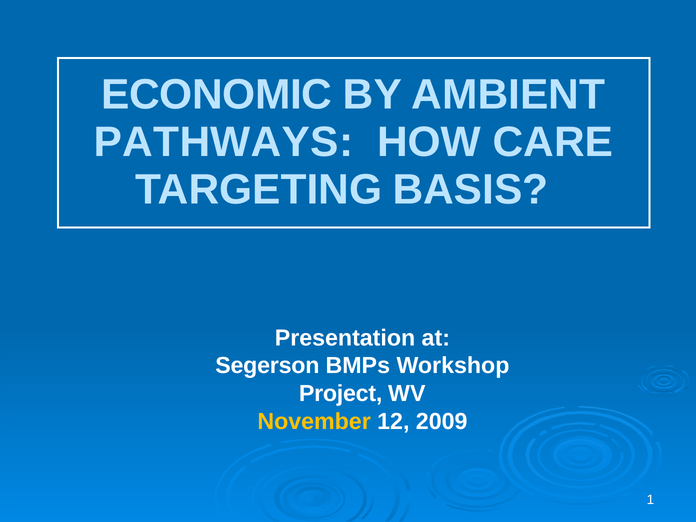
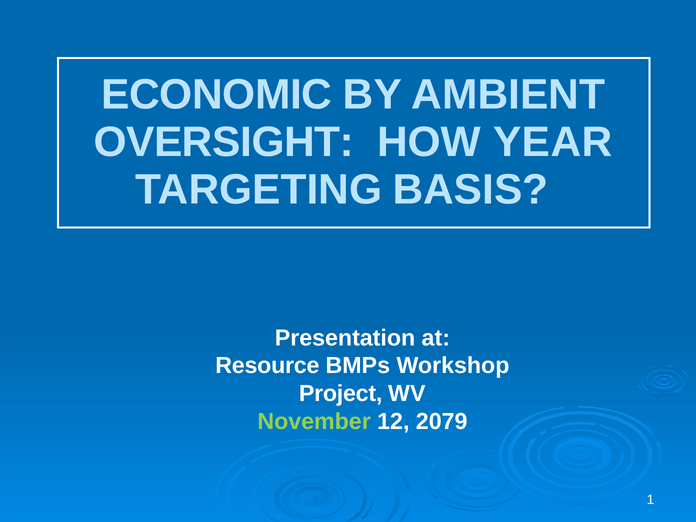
PATHWAYS: PATHWAYS -> OVERSIGHT (224, 142)
CARE: CARE -> YEAR (553, 142)
Segerson: Segerson -> Resource (267, 366)
November colour: yellow -> light green (314, 421)
2009: 2009 -> 2079 (442, 421)
